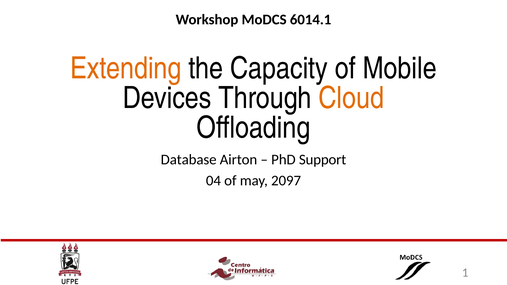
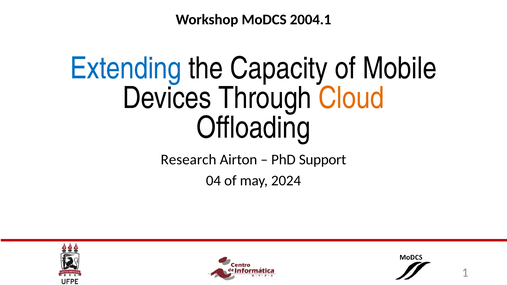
6014.1: 6014.1 -> 2004.1 (311, 20)
Extending colour: orange -> blue (126, 68)
Database: Database -> Research (189, 160)
2097: 2097 -> 2024 (286, 181)
